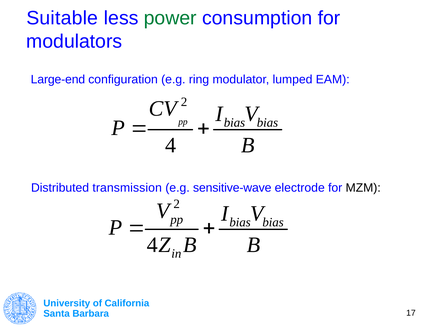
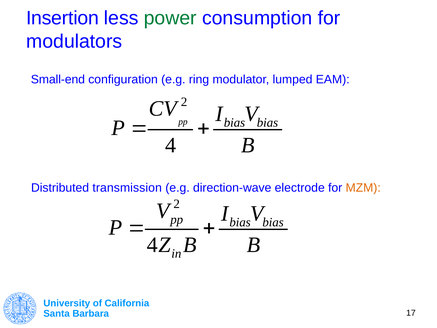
Suitable: Suitable -> Insertion (62, 18)
Large-end: Large-end -> Small-end (58, 79)
sensitive-wave: sensitive-wave -> direction-wave (232, 188)
MZM colour: black -> orange (363, 188)
